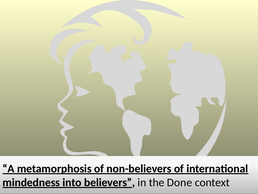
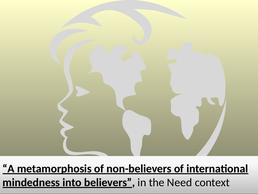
Done: Done -> Need (180, 182)
